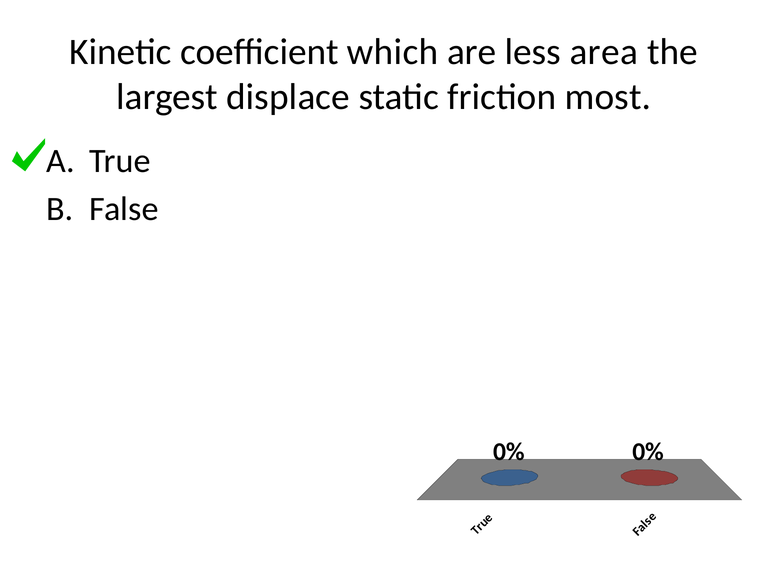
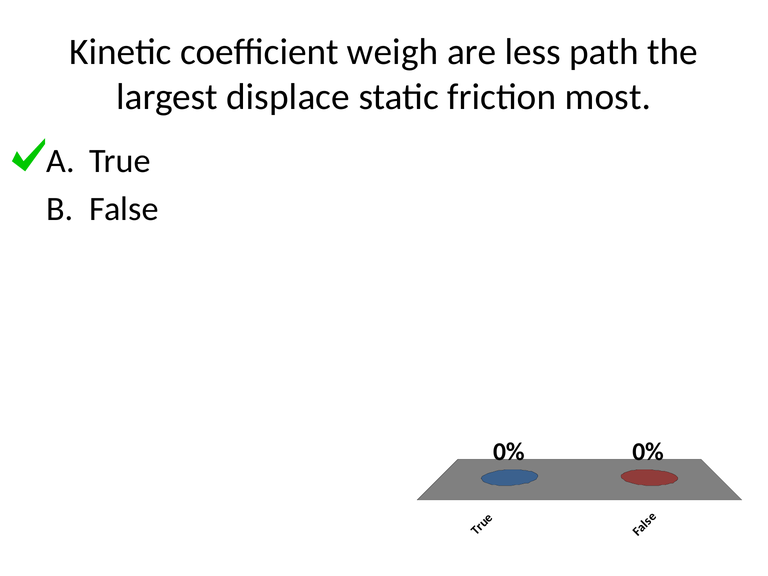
which: which -> weigh (393, 52)
area: area -> path (604, 52)
